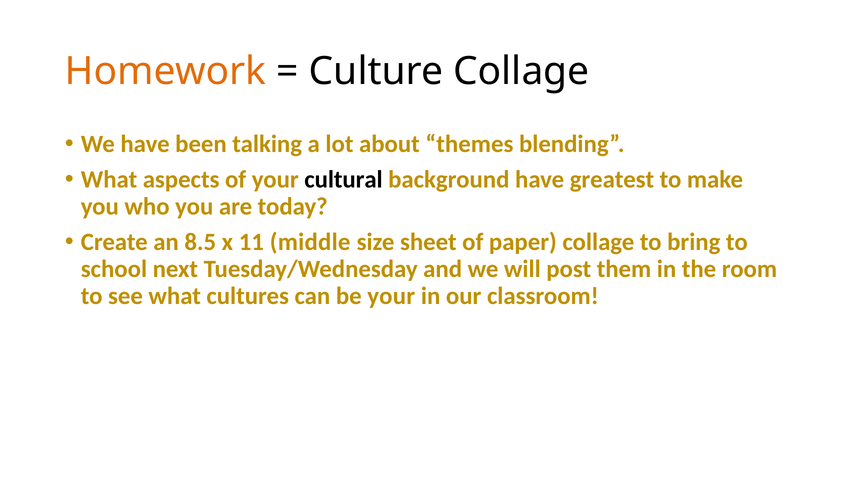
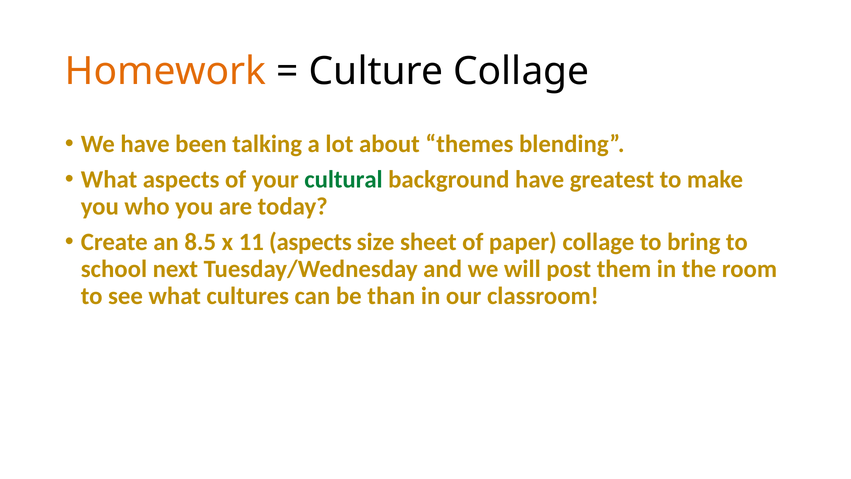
cultural colour: black -> green (344, 180)
11 middle: middle -> aspects (310, 242)
be your: your -> than (391, 296)
